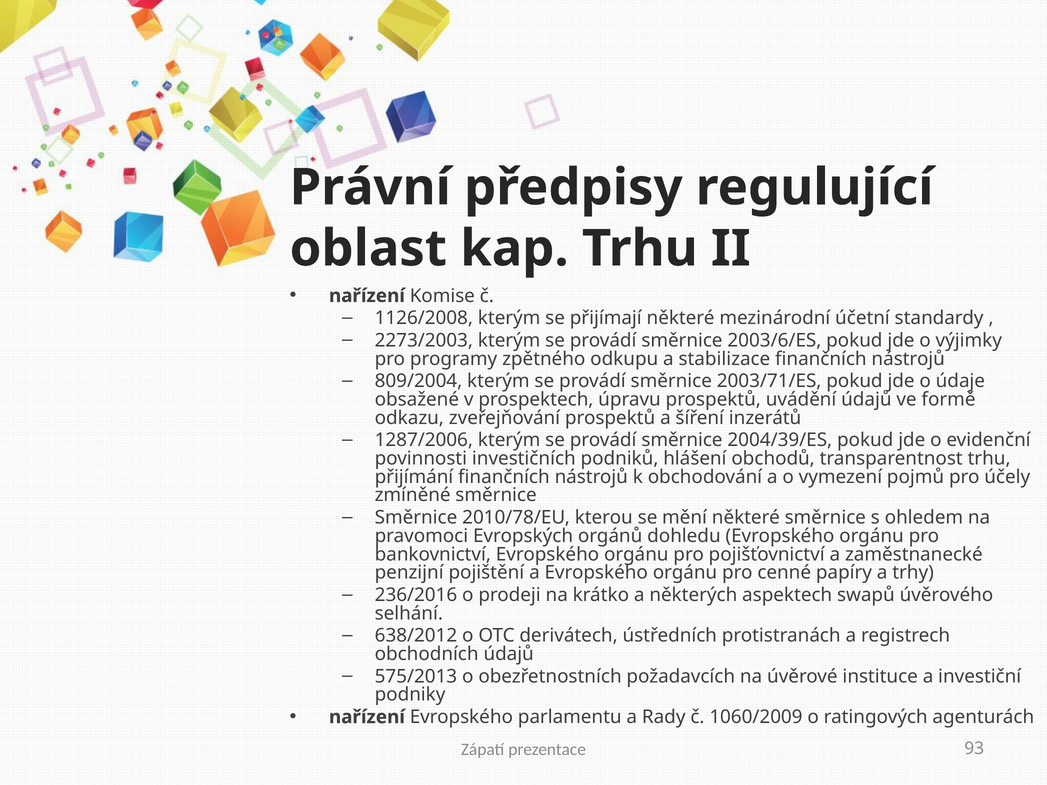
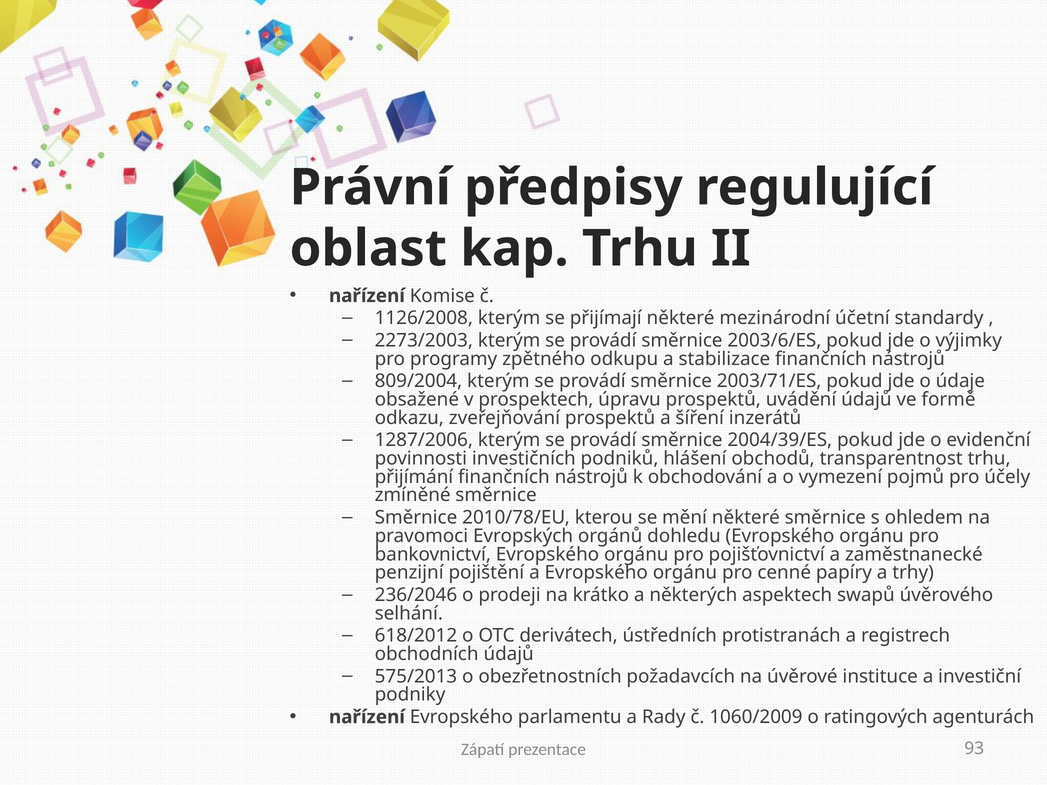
236/2016: 236/2016 -> 236/2046 (416, 595)
638/2012: 638/2012 -> 618/2012 (416, 636)
